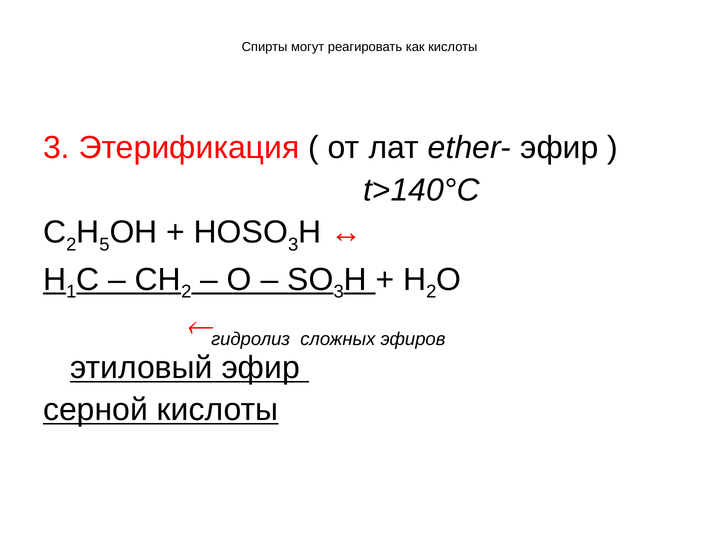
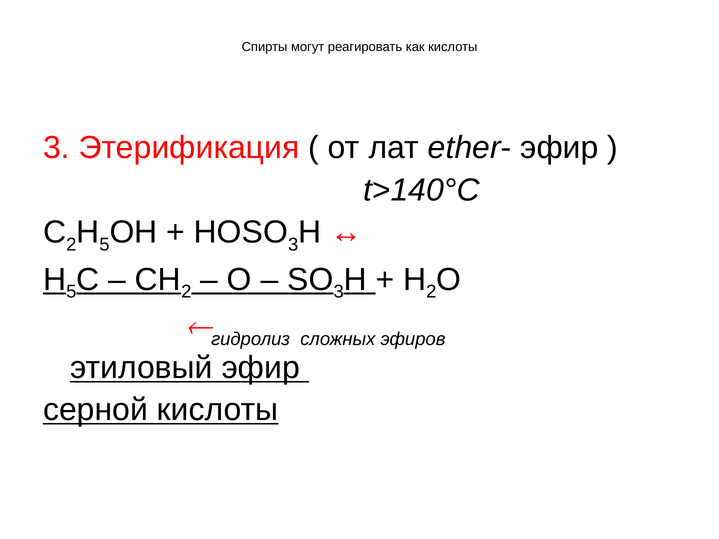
1: 1 -> 5 (71, 292)
